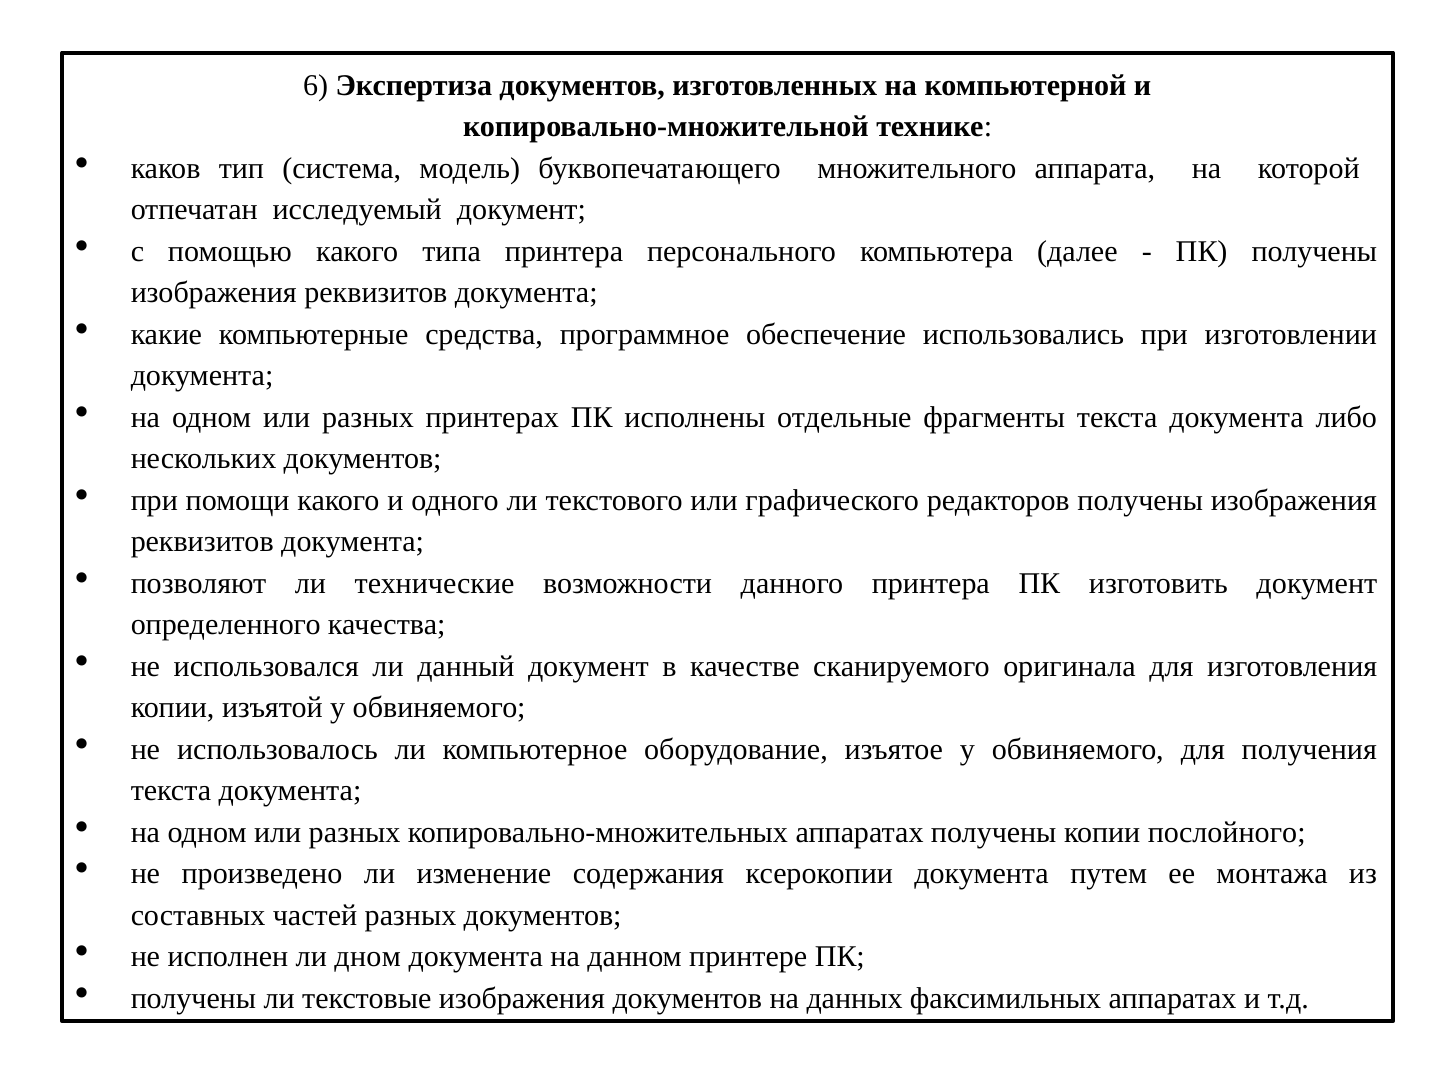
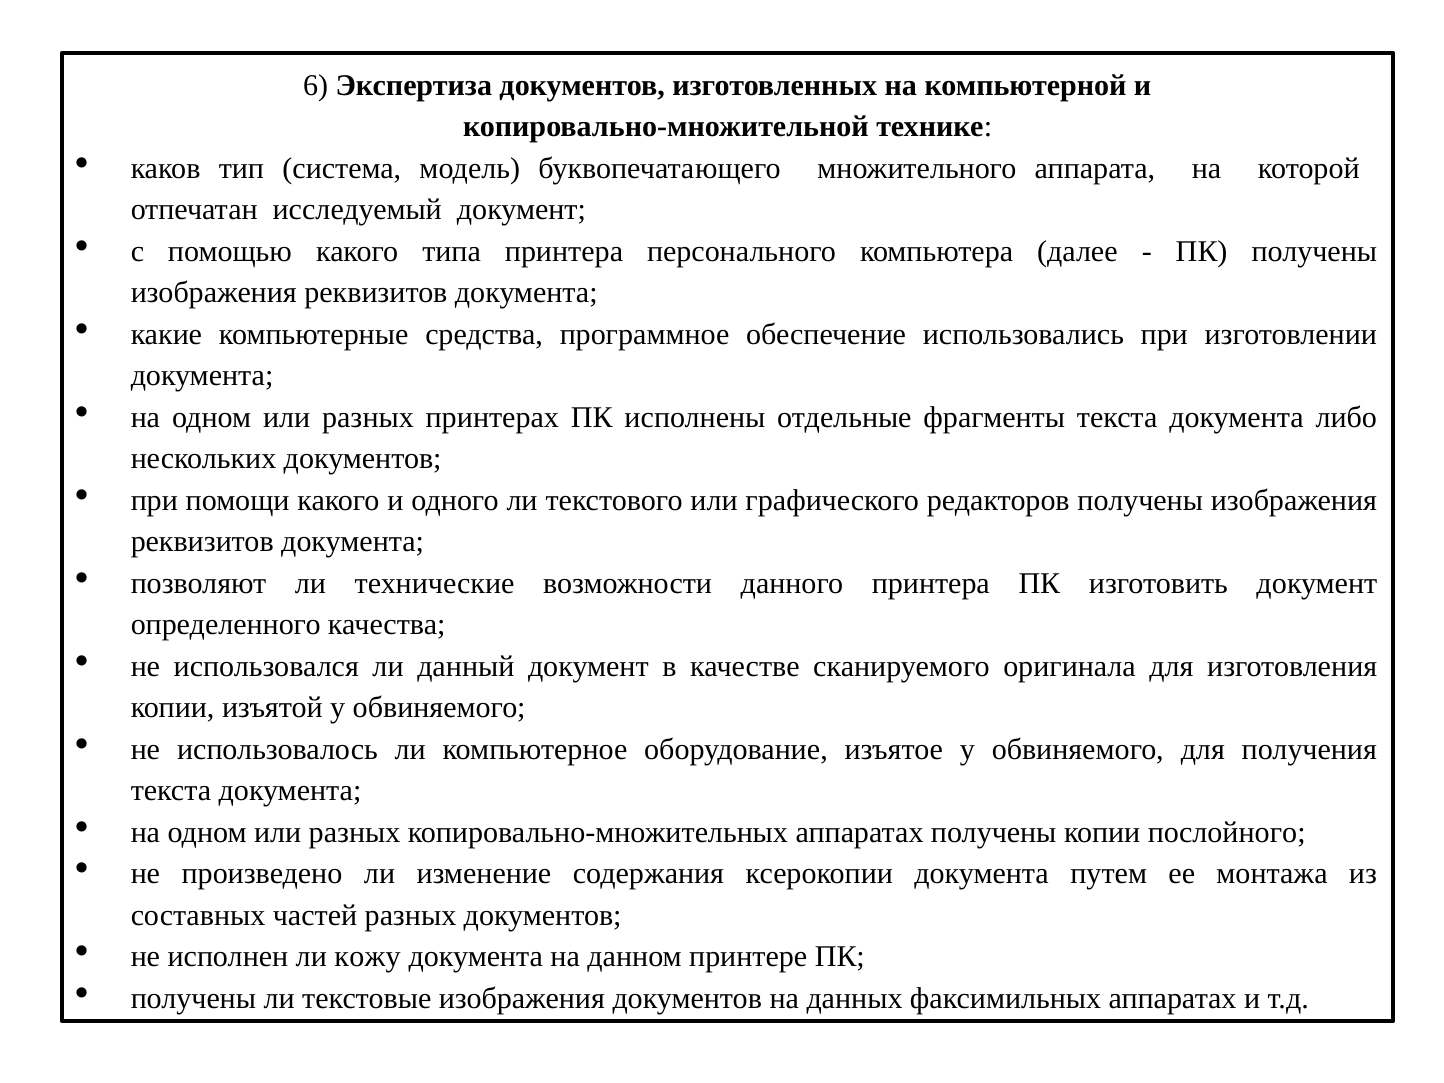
дном: дном -> кожу (368, 957)
